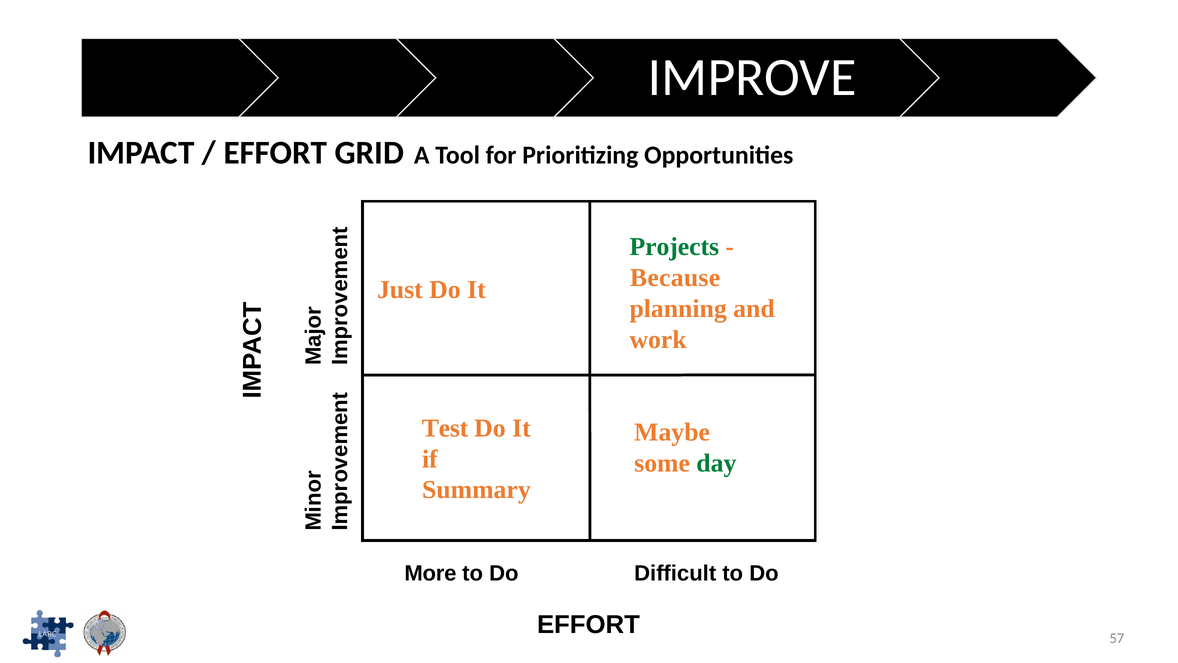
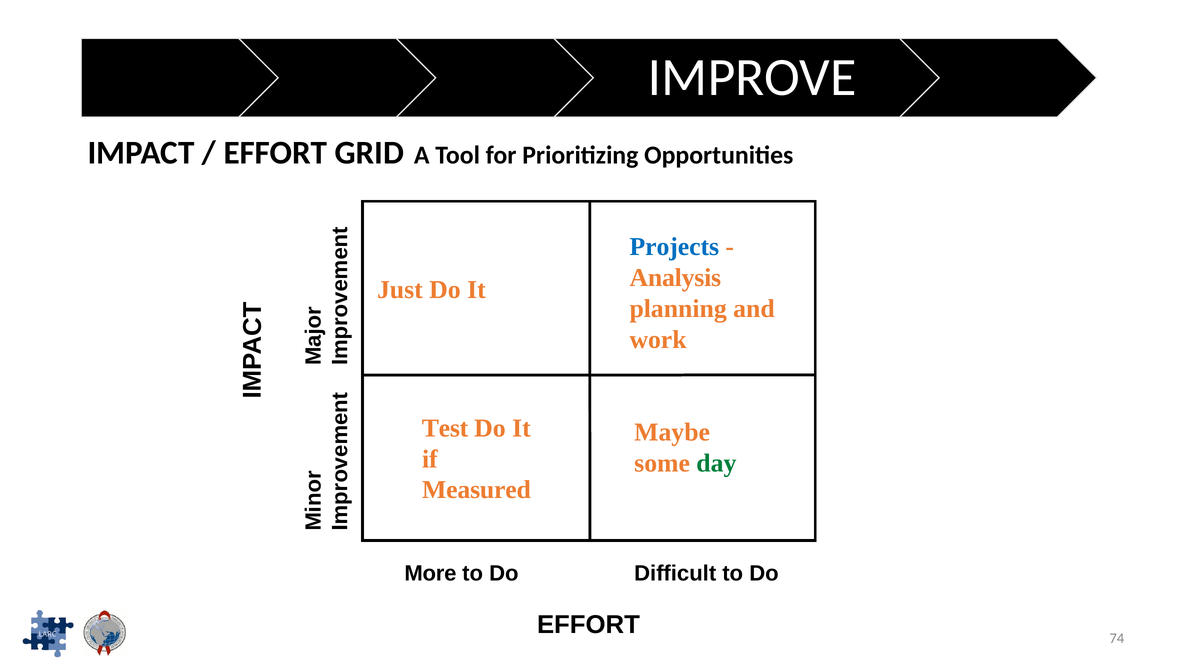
Projects colour: green -> blue (674, 247)
Because: Because -> Analysis (675, 278)
Summary: Summary -> Measured (476, 490)
57: 57 -> 74 (1117, 638)
